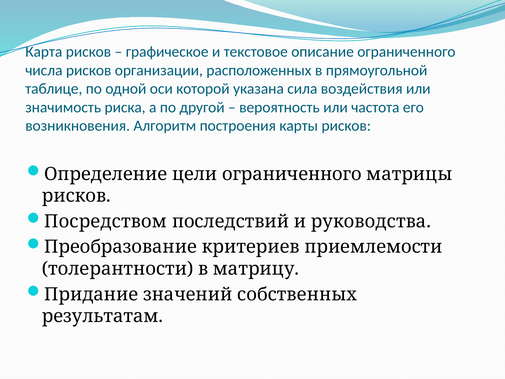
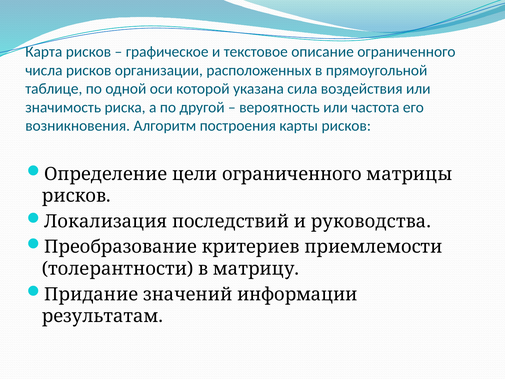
Посредством: Посредством -> Локализация (106, 221)
собственных: собственных -> информации (297, 294)
